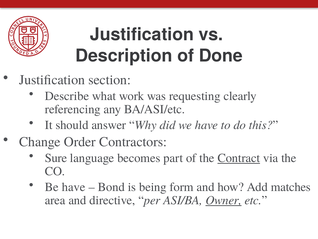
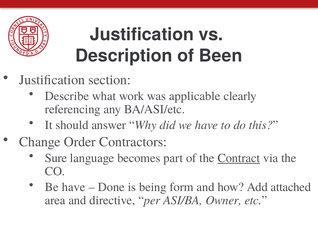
Done: Done -> Been (221, 56)
requesting: requesting -> applicable (195, 96)
Bond: Bond -> Done (111, 187)
matches: matches -> attached (291, 187)
Owner underline: present -> none (224, 200)
